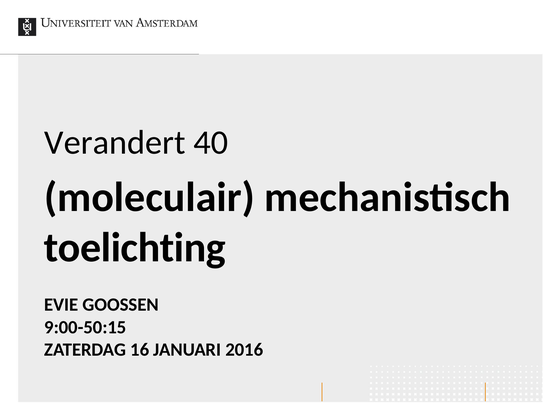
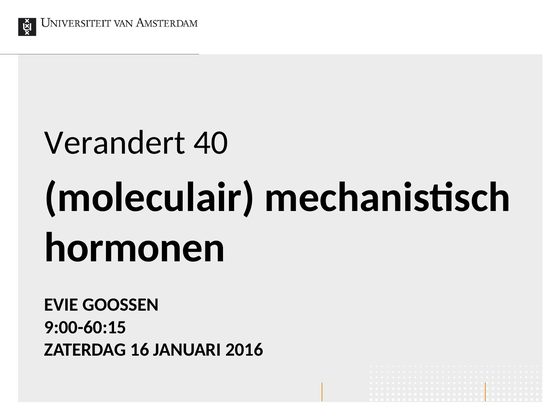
toelichting: toelichting -> hormonen (135, 248)
9:00-50:15: 9:00-50:15 -> 9:00-60:15 (85, 327)
